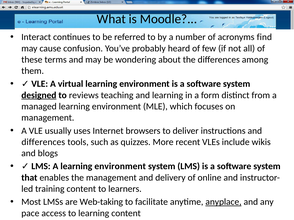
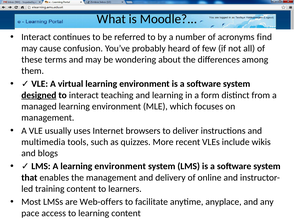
to reviews: reviews -> interact (84, 95)
differences: differences -> multimedia (43, 142)
Web-taking: Web-taking -> Web-offers (101, 202)
anyplace underline: present -> none (223, 202)
